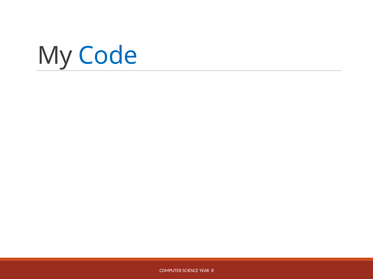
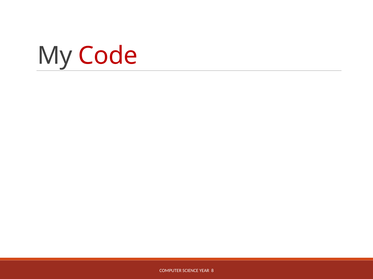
Code colour: blue -> red (108, 56)
